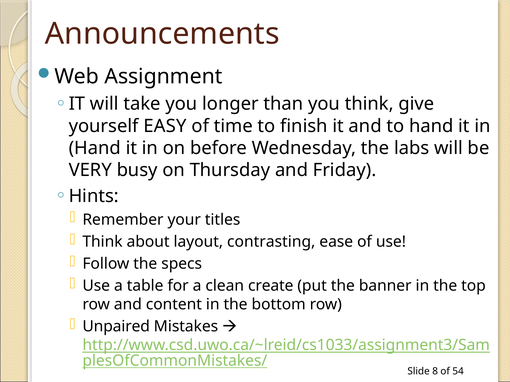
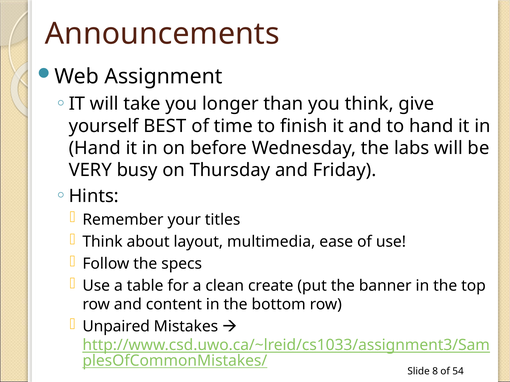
EASY: EASY -> BEST (165, 126)
contrasting: contrasting -> multimedia (271, 242)
